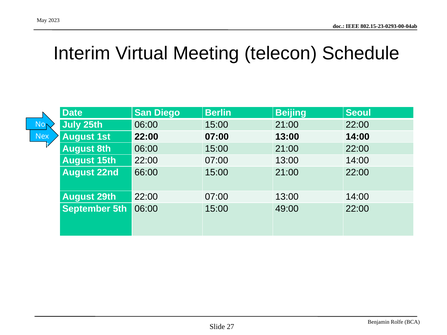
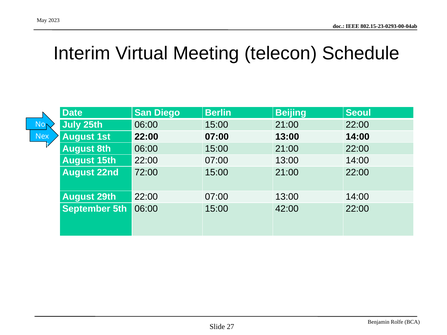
66:00: 66:00 -> 72:00 (146, 173)
49:00: 49:00 -> 42:00 (287, 209)
